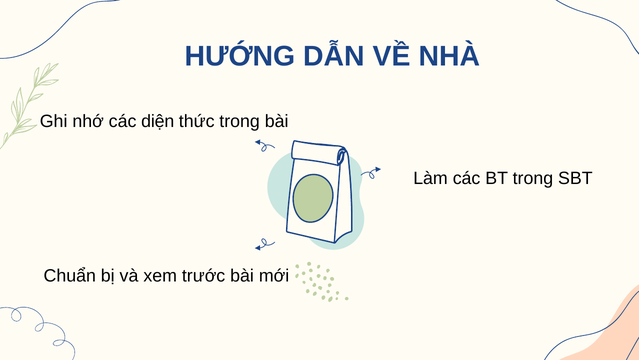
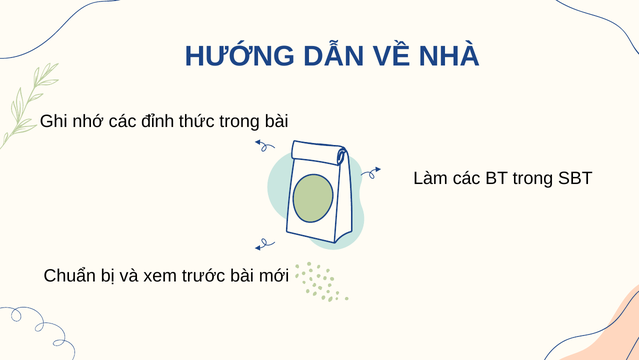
diện: diện -> đỉnh (158, 121)
